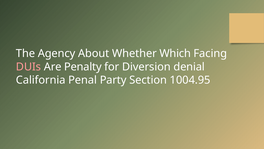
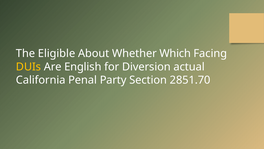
Agency: Agency -> Eligible (57, 53)
DUIs colour: pink -> yellow (29, 67)
Penalty: Penalty -> English (83, 67)
denial: denial -> actual (189, 67)
1004.95: 1004.95 -> 2851.70 (190, 80)
